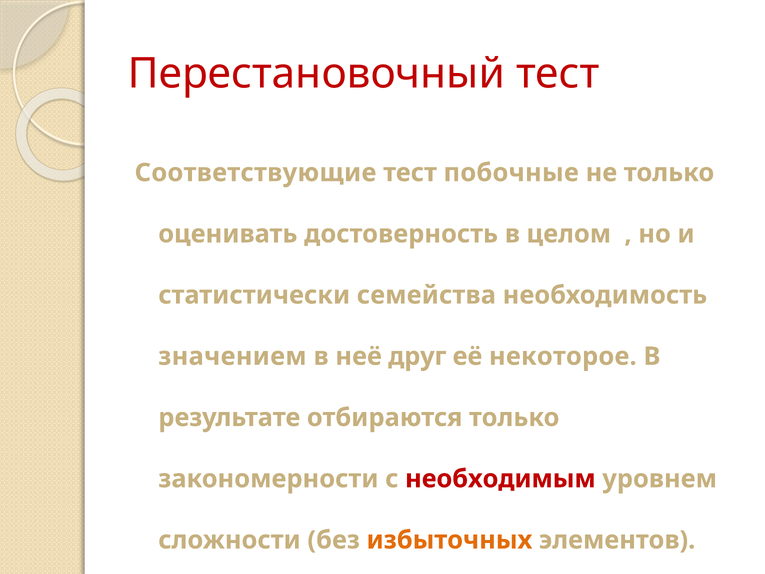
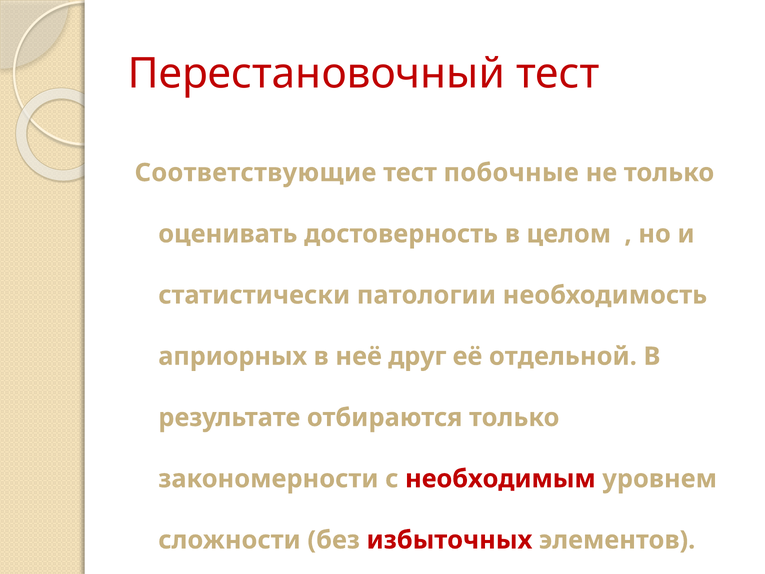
семейства: семейства -> патологии (426, 295)
значением: значением -> априорных (233, 356)
некоторое: некоторое -> отдельной (563, 356)
избыточных colour: orange -> red (449, 540)
